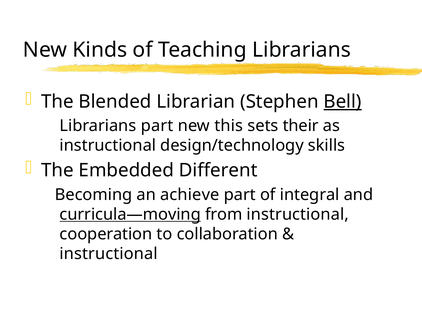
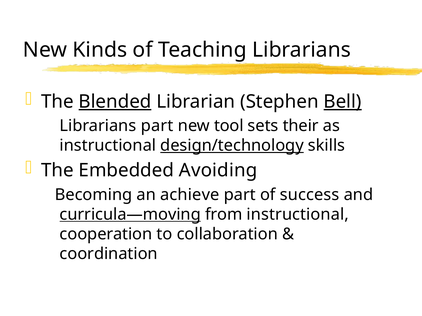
Blended underline: none -> present (115, 102)
this: this -> tool (229, 126)
design/technology underline: none -> present (232, 146)
Different: Different -> Avoiding (218, 171)
integral: integral -> success (310, 195)
instructional: instructional -> coordination (109, 254)
